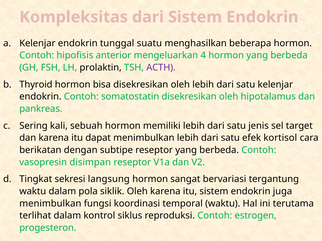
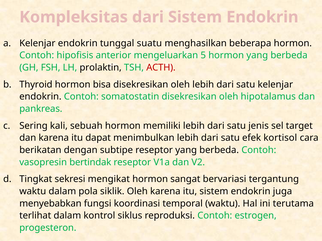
4: 4 -> 5 (203, 56)
ACTH colour: purple -> red (161, 68)
disimpan: disimpan -> bertindak (90, 163)
langsung: langsung -> mengikat (109, 179)
menimbulkan: menimbulkan -> menyebabkan (50, 204)
